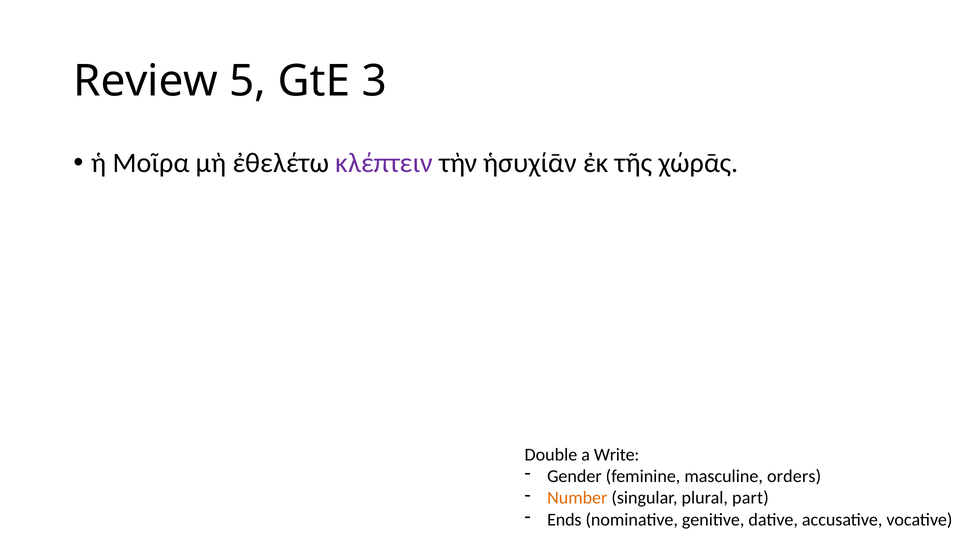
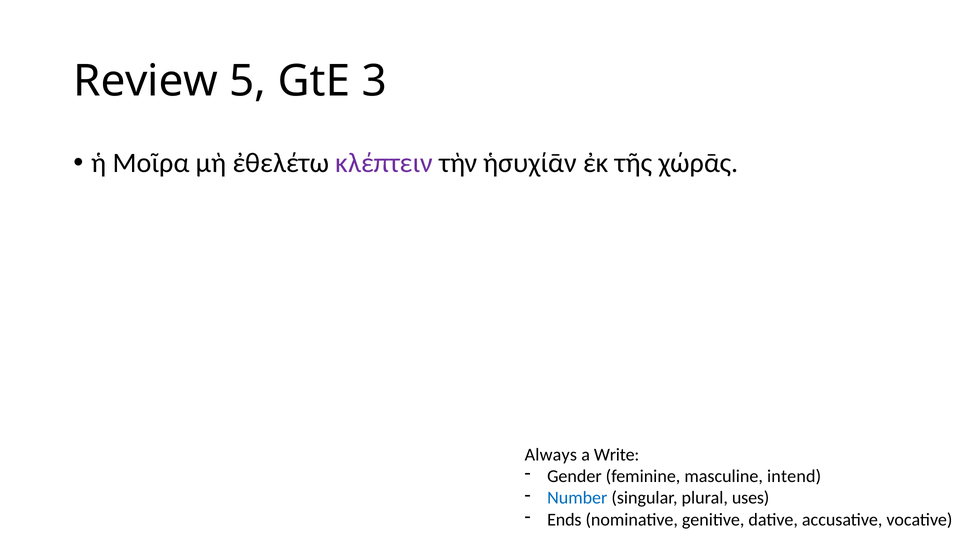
Double: Double -> Always (551, 454)
orders: orders -> intend (794, 476)
Number colour: orange -> blue (577, 498)
part: part -> uses (751, 498)
